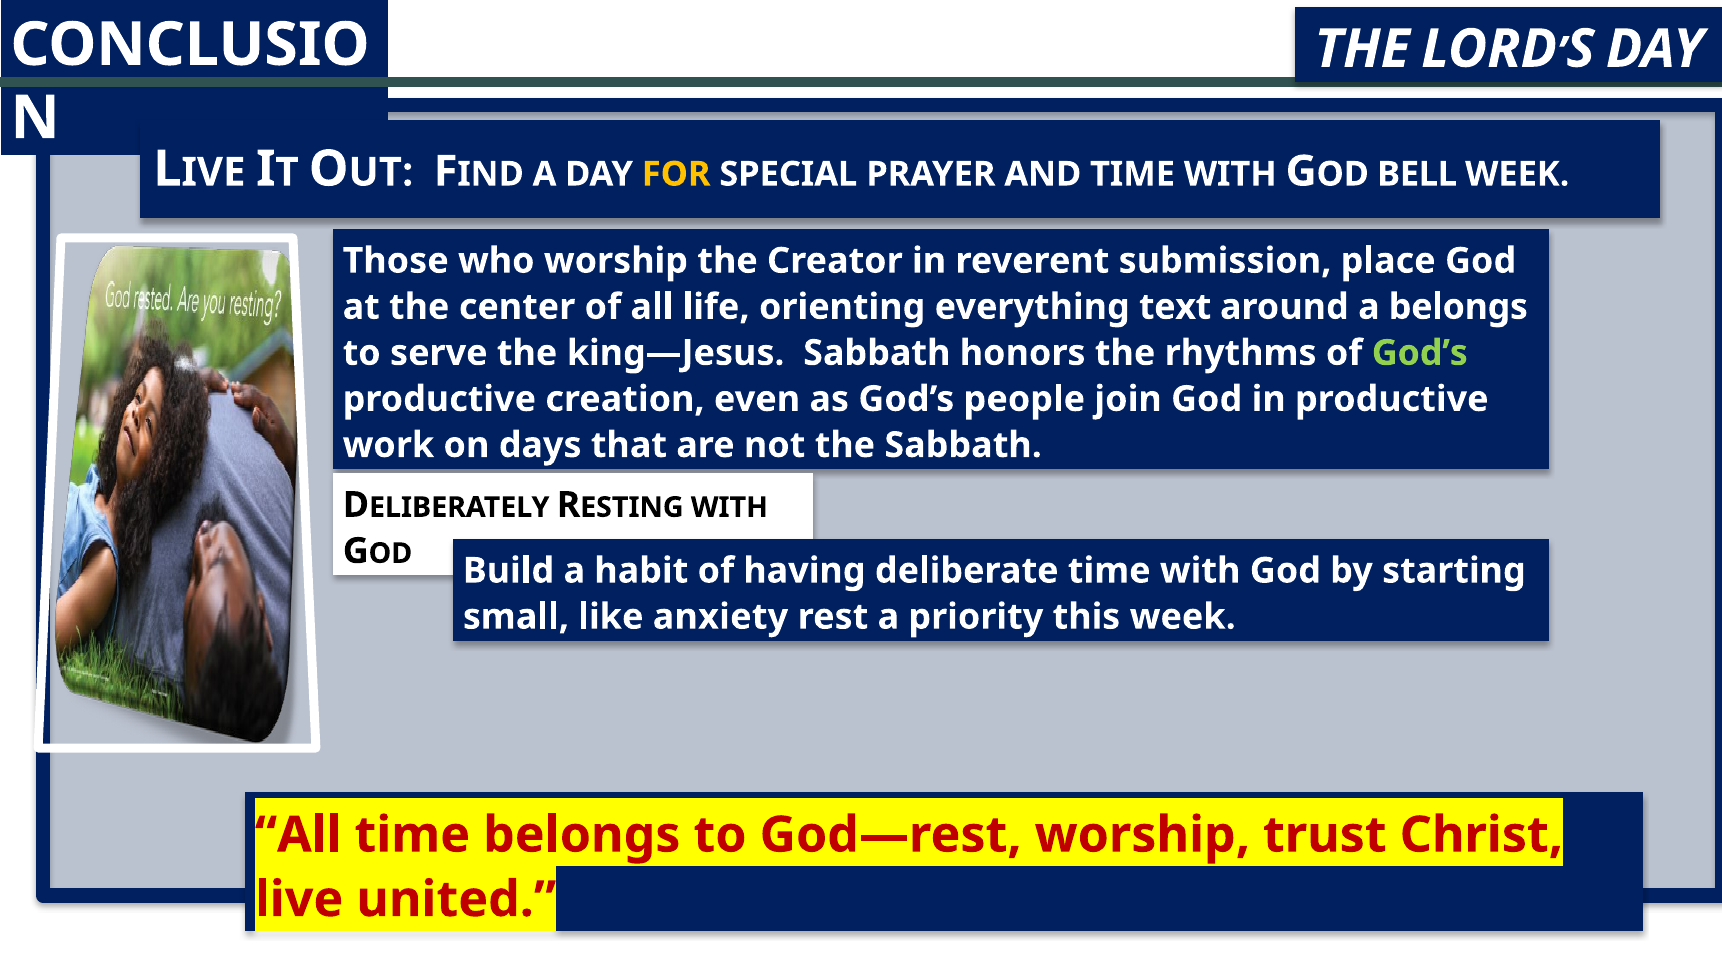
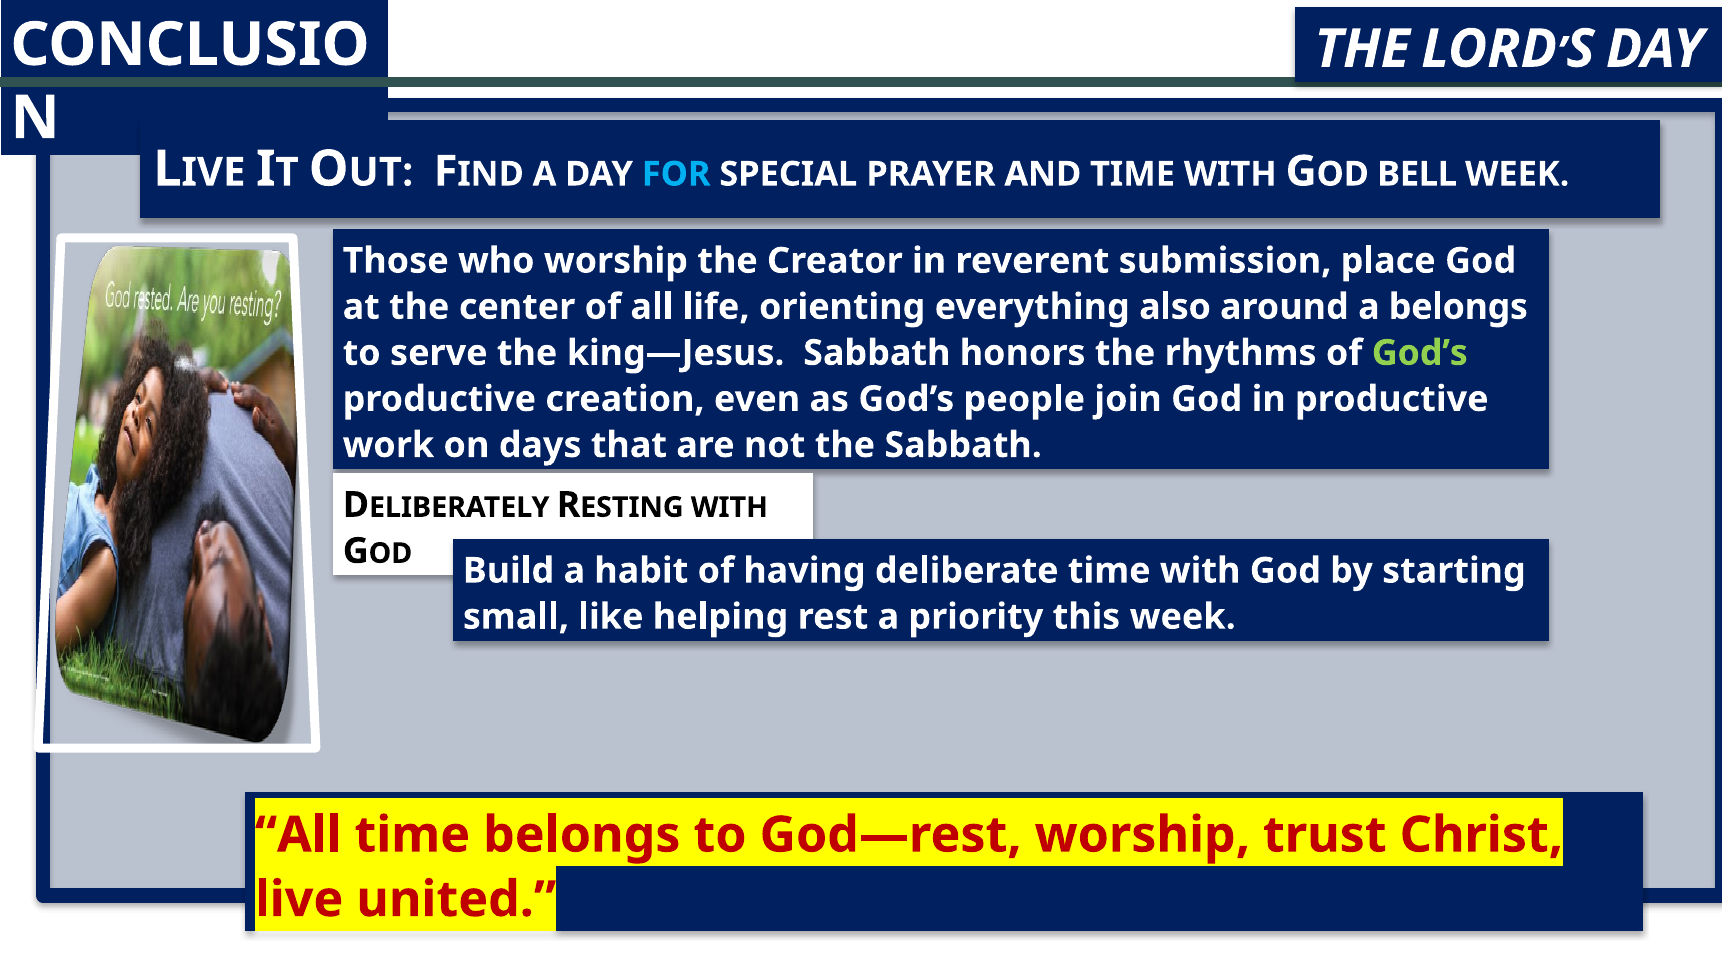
FOR colour: yellow -> light blue (676, 174)
text: text -> also (1175, 307)
anxiety: anxiety -> helping (721, 617)
